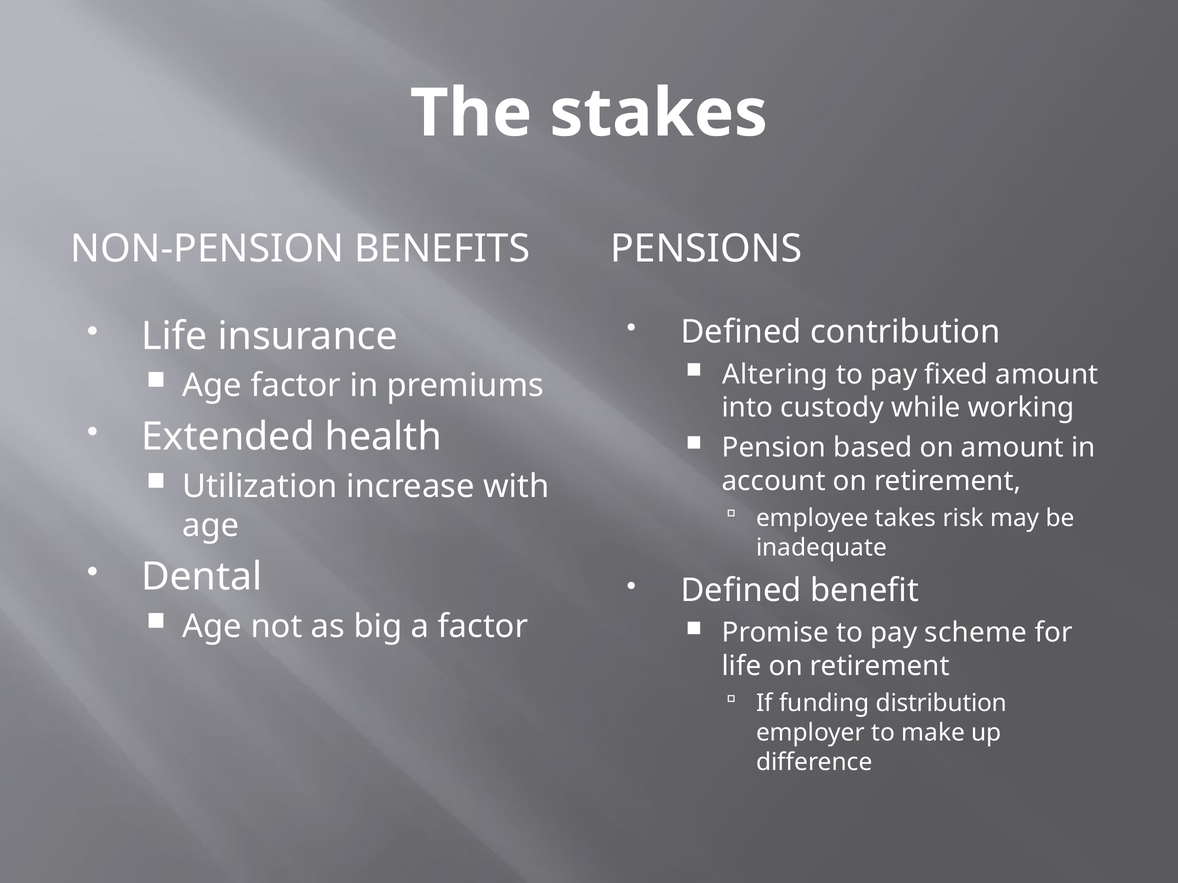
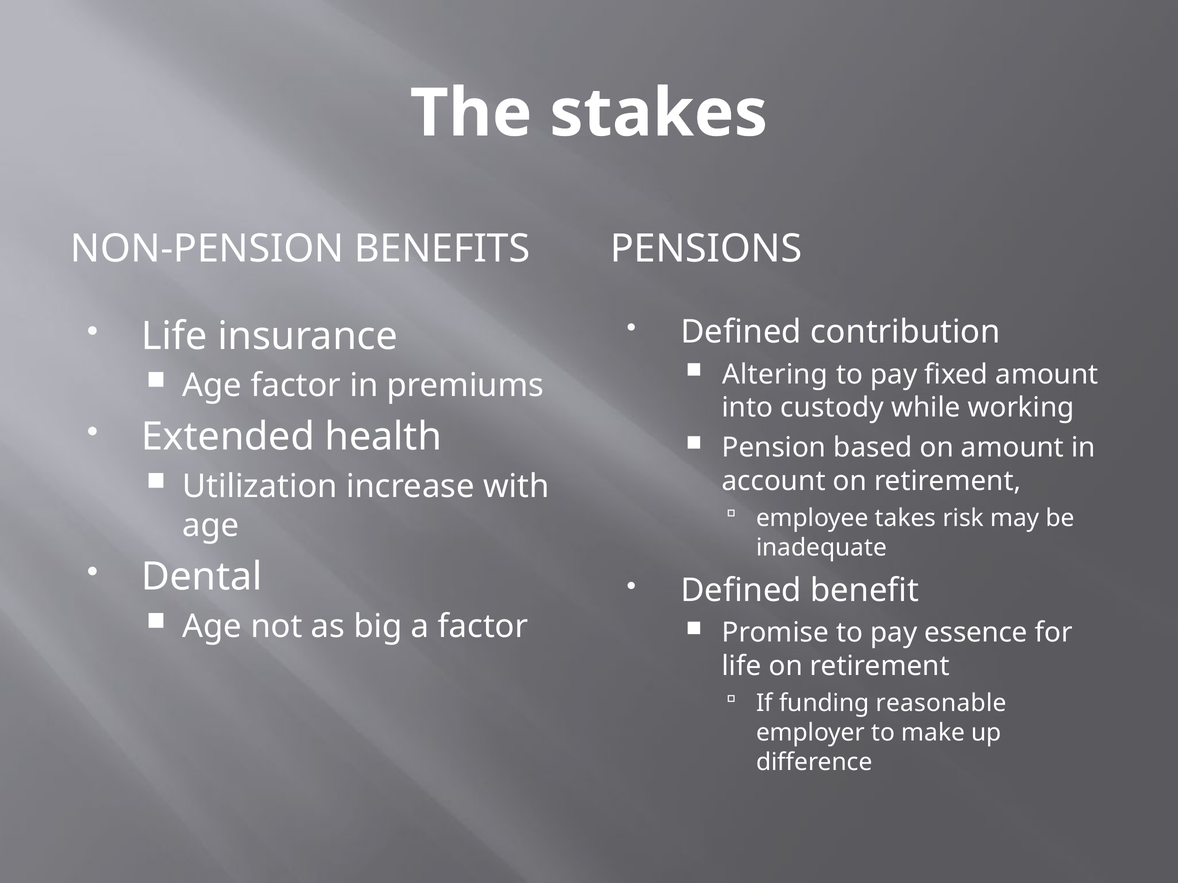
scheme: scheme -> essence (976, 633)
distribution: distribution -> reasonable (941, 704)
